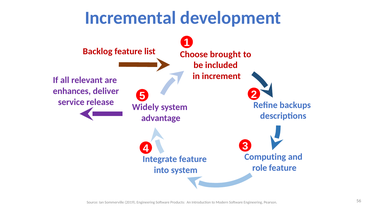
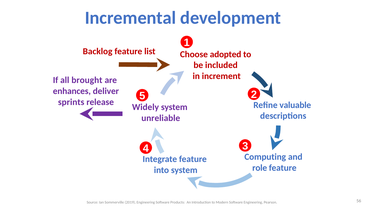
brought: brought -> adopted (226, 54)
relevant: relevant -> brought (87, 80)
service: service -> sprints (71, 102)
backups: backups -> valuable (295, 105)
advantage: advantage -> unreliable (161, 118)
